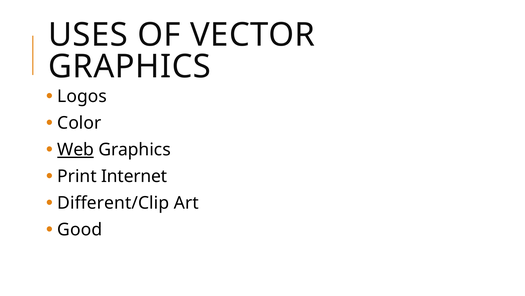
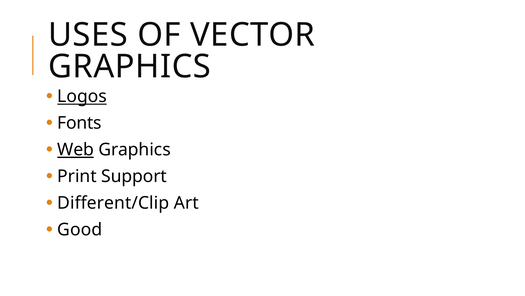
Logos underline: none -> present (82, 96)
Color: Color -> Fonts (79, 123)
Internet: Internet -> Support (134, 176)
